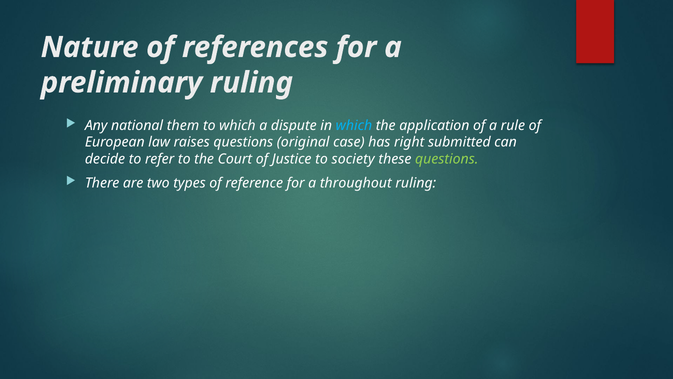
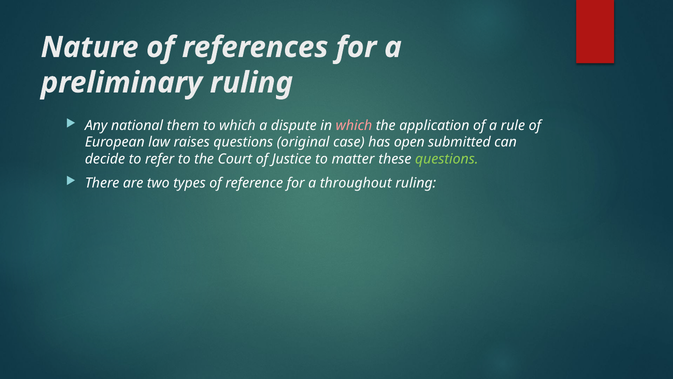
which colour: light blue -> pink (354, 125)
right: right -> open (409, 142)
society: society -> matter (353, 159)
